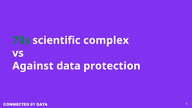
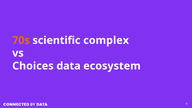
70s colour: green -> orange (21, 40)
Against: Against -> Choices (33, 66)
protection: protection -> ecosystem (112, 66)
